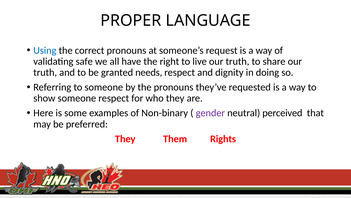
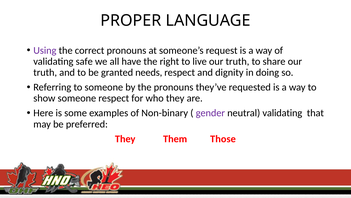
Using colour: blue -> purple (45, 50)
neutral perceived: perceived -> validating (282, 113)
Rights: Rights -> Those (223, 138)
